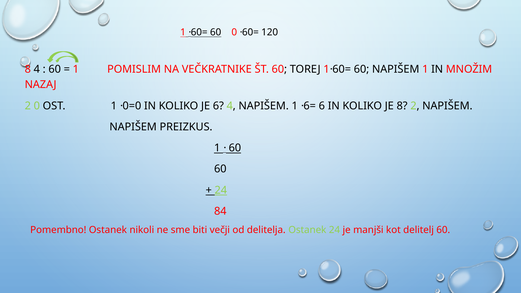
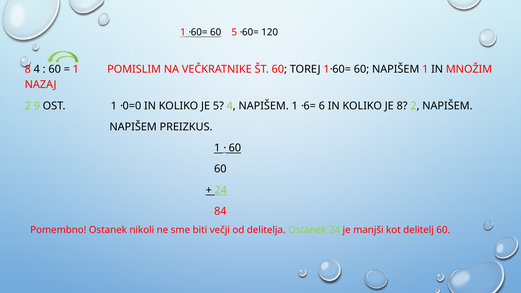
60 0: 0 -> 5 (234, 32)
2 0: 0 -> 9 (37, 106)
JE 6: 6 -> 5 (218, 106)
